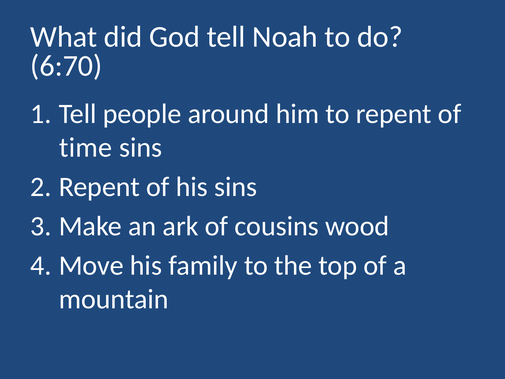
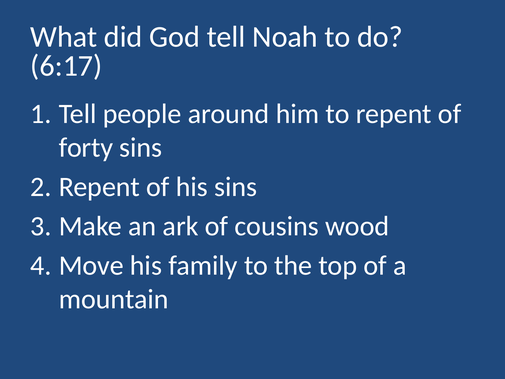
6:70: 6:70 -> 6:17 (66, 66)
time: time -> forty (86, 148)
